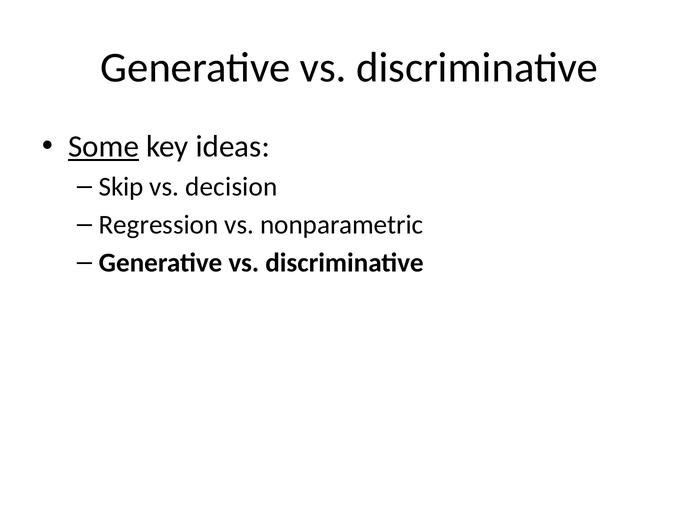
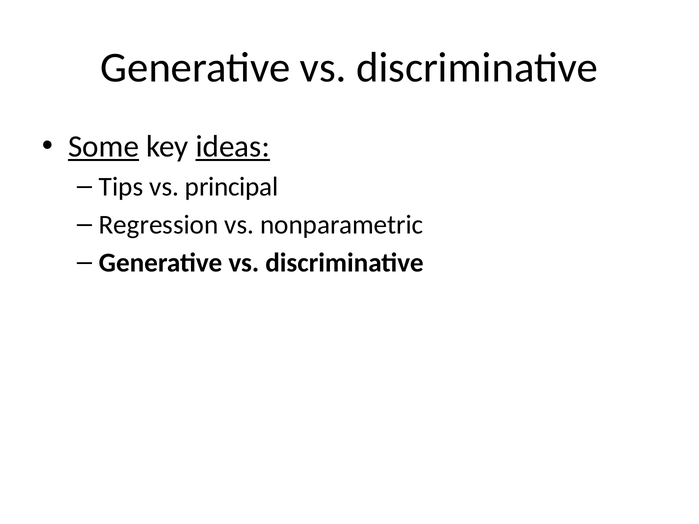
ideas underline: none -> present (233, 147)
Skip: Skip -> Tips (121, 187)
decision: decision -> principal (232, 187)
